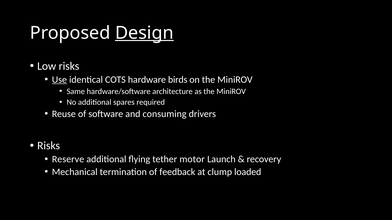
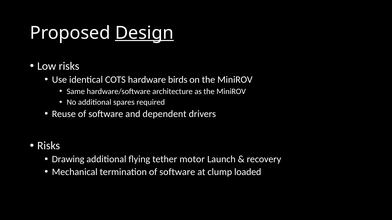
Use underline: present -> none (59, 80)
consuming: consuming -> dependent (165, 114)
Reserve: Reserve -> Drawing (68, 160)
termination of feedback: feedback -> software (177, 172)
